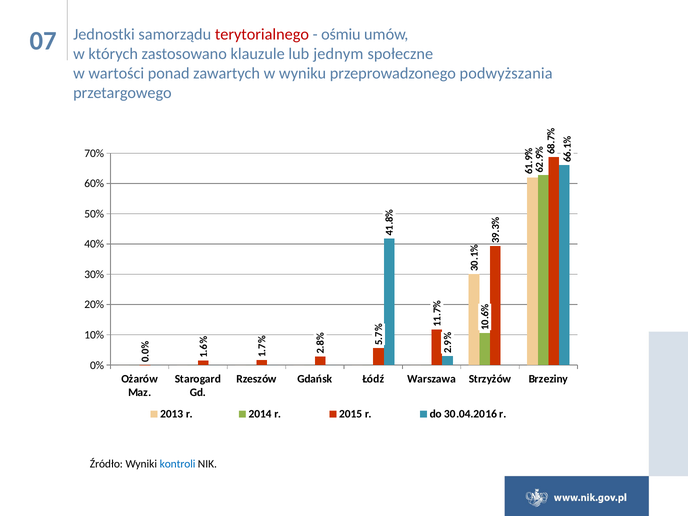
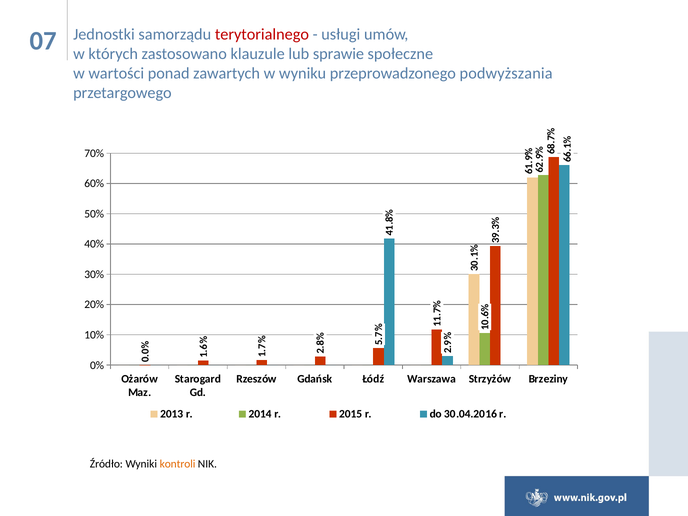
ośmiu: ośmiu -> usługi (341, 34)
jednym: jednym -> sprawie (338, 54)
kontroli colour: blue -> orange (178, 464)
